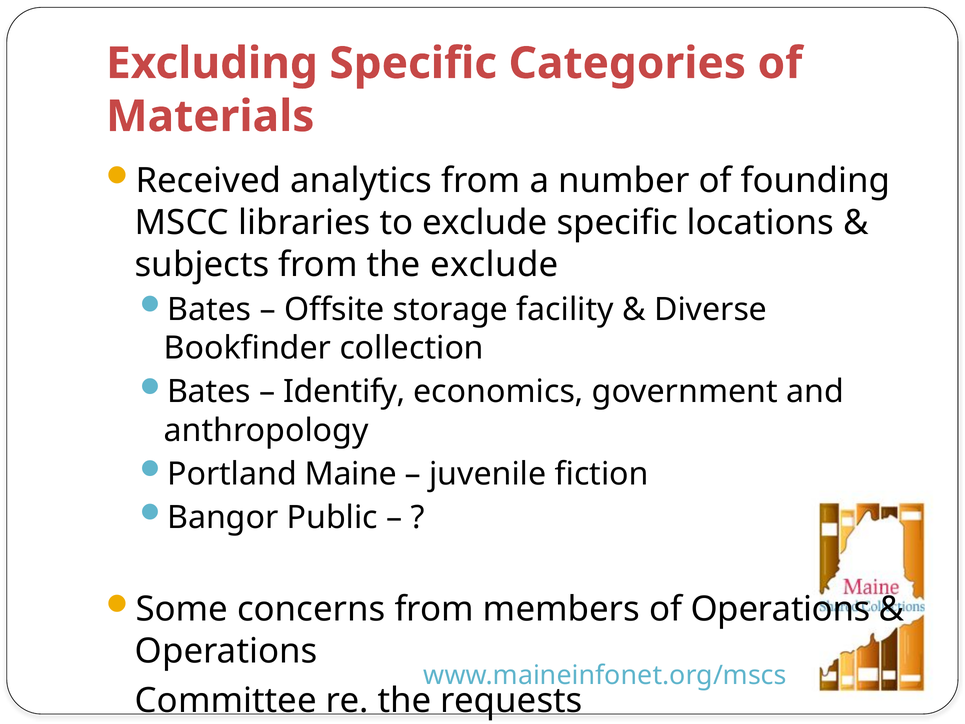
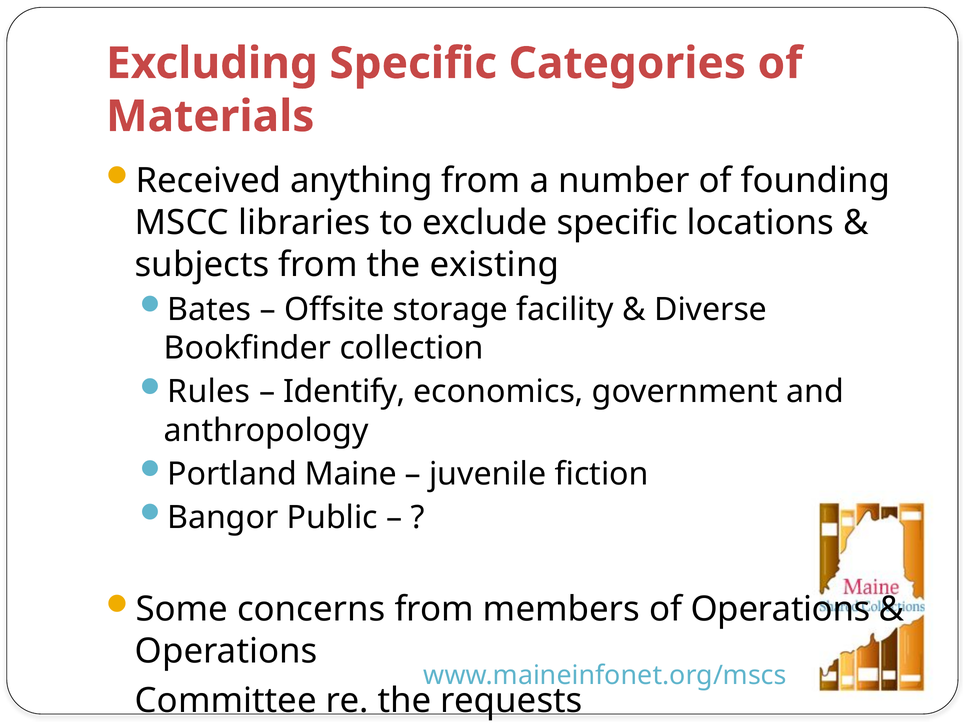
analytics: analytics -> anything (361, 181)
the exclude: exclude -> existing (494, 264)
Bates: Bates -> Rules (209, 392)
